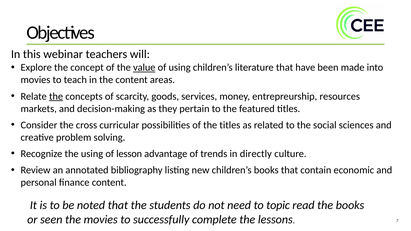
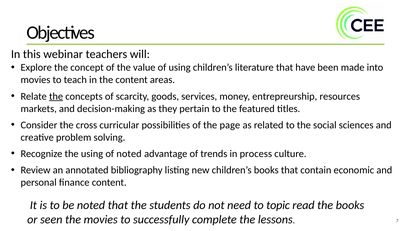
value underline: present -> none (144, 68)
the titles: titles -> page (230, 125)
of lesson: lesson -> noted (129, 154)
directly: directly -> process (256, 154)
